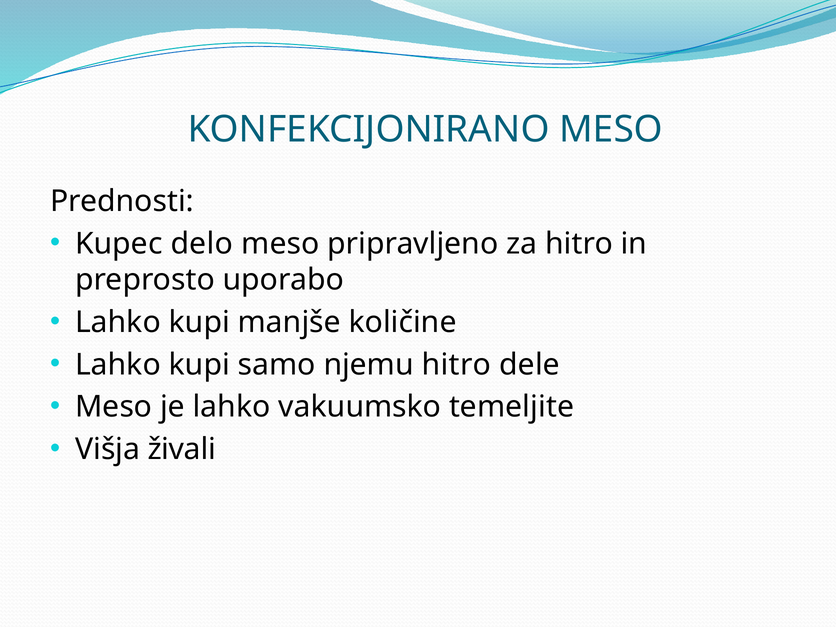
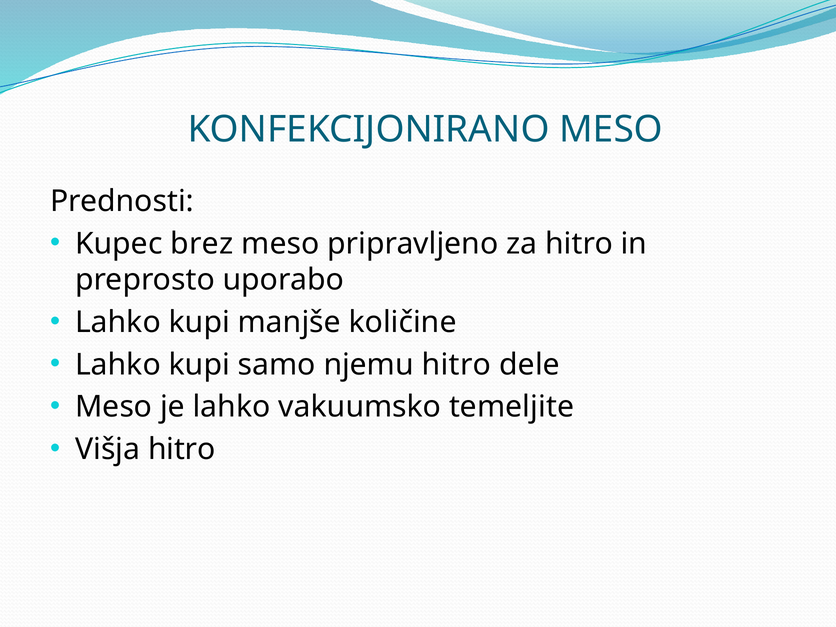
delo: delo -> brez (202, 244)
Višja živali: živali -> hitro (182, 449)
